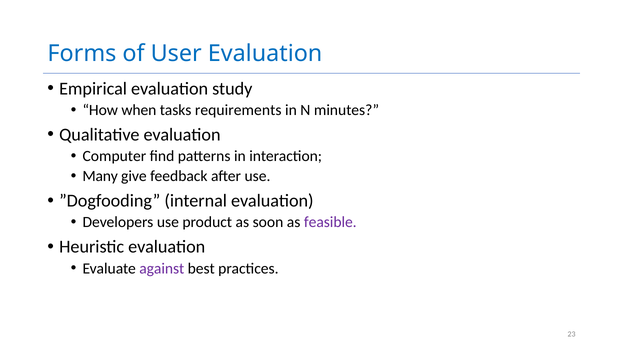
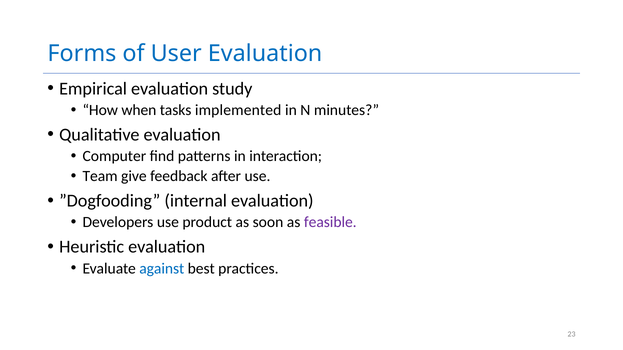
requirements: requirements -> implemented (238, 110)
Many: Many -> Team (100, 176)
against colour: purple -> blue (162, 269)
